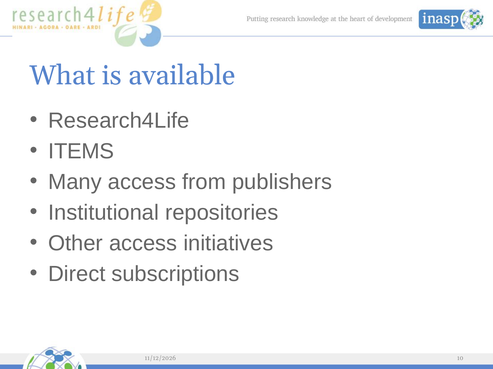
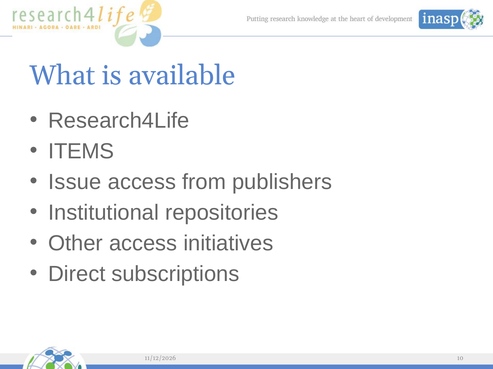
Many: Many -> Issue (75, 182)
